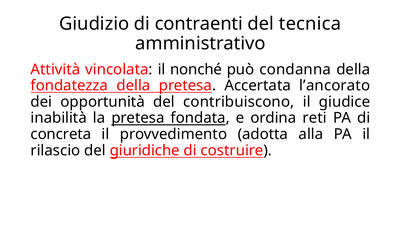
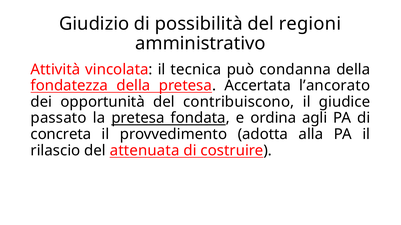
contraenti: contraenti -> possibilità (199, 24)
tecnica: tecnica -> regioni (310, 24)
nonché: nonché -> tecnica (196, 70)
inabilità: inabilità -> passato (59, 118)
reti: reti -> agli (315, 118)
giuridiche: giuridiche -> attenuata (145, 151)
